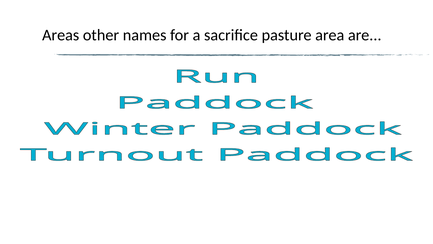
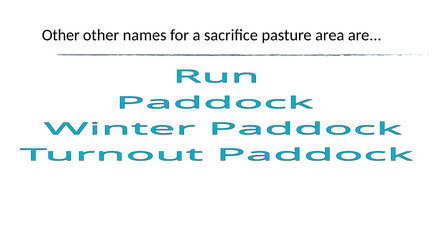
Areas: Areas -> Other (61, 35)
